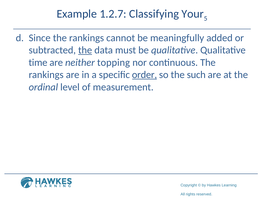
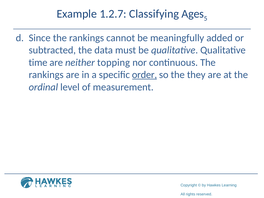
Your: Your -> Ages (193, 14)
the underline: present -> none (85, 50)
such: such -> they (196, 75)
